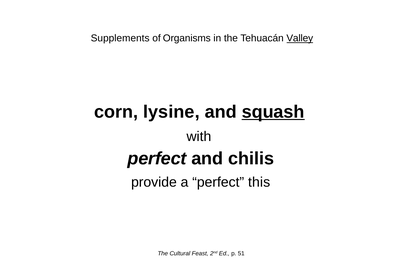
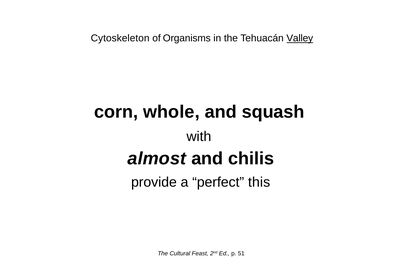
Supplements: Supplements -> Cytoskeleton (120, 38)
lysine: lysine -> whole (171, 112)
squash underline: present -> none (273, 112)
perfect: perfect -> almost (157, 159)
